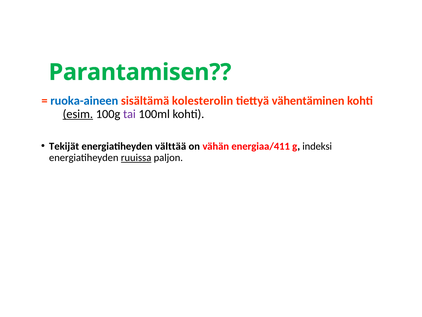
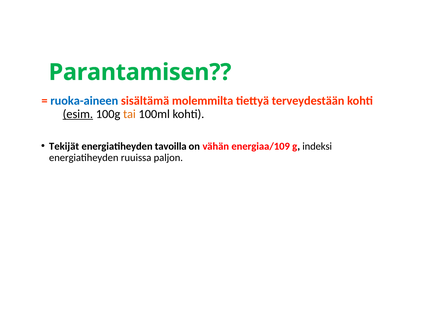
kolesterolin: kolesterolin -> molemmilta (203, 100)
vähentäminen: vähentäminen -> terveydestään (308, 100)
tai colour: purple -> orange (129, 114)
välttää: välttää -> tavoilla (171, 146)
energiaa/411: energiaa/411 -> energiaa/109 (261, 146)
ruuissa underline: present -> none (136, 157)
